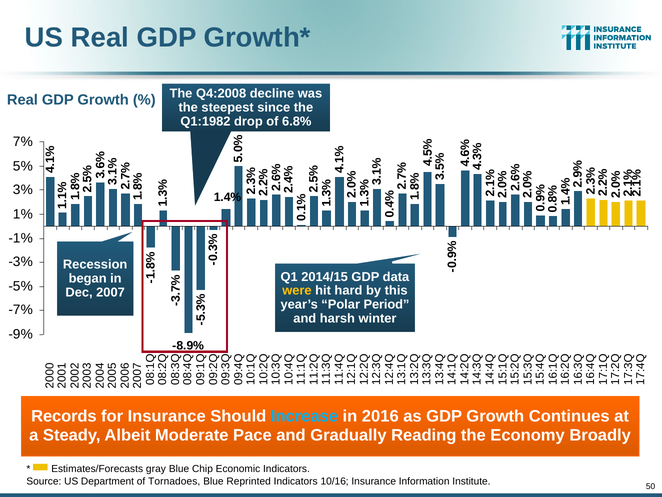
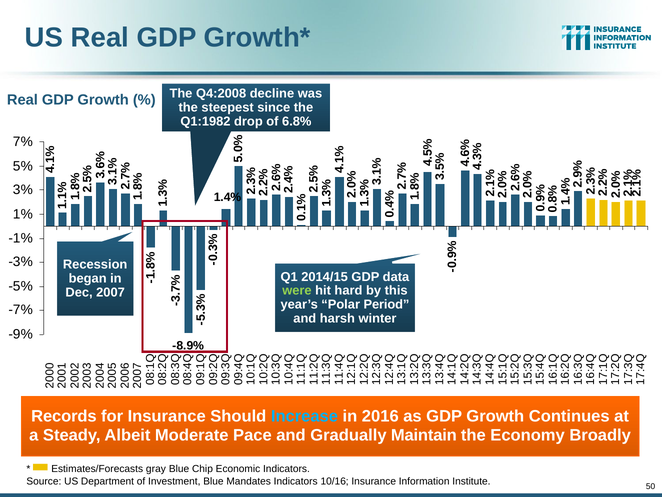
were colour: yellow -> light green (297, 290)
Reading: Reading -> Maintain (424, 435)
Tornadoes: Tornadoes -> Investment (174, 481)
Reprinted: Reprinted -> Mandates (249, 481)
